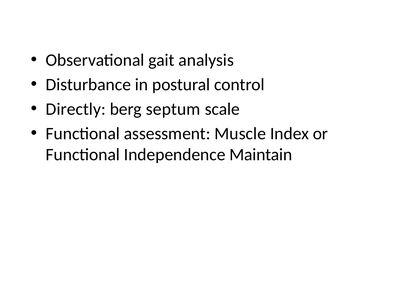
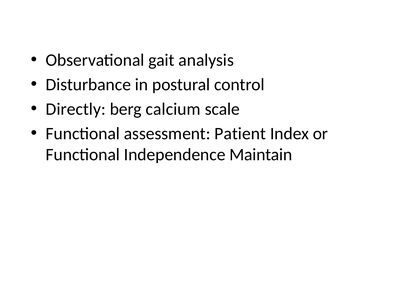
septum: septum -> calcium (173, 109)
Muscle: Muscle -> Patient (240, 133)
